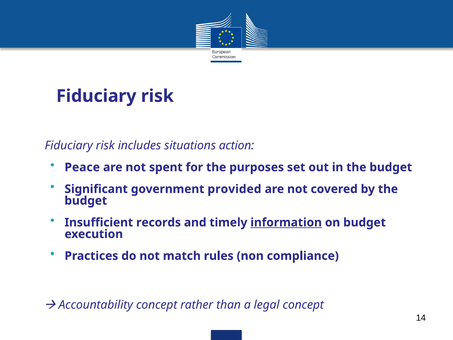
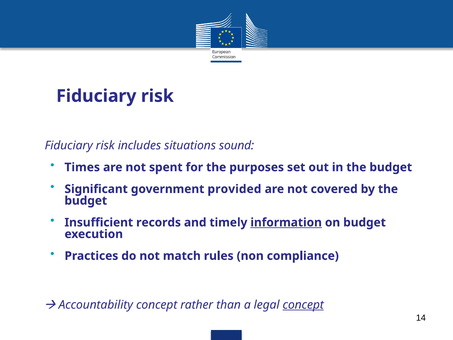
action: action -> sound (237, 145)
Peace: Peace -> Times (82, 167)
concept underline: none -> present (303, 305)
